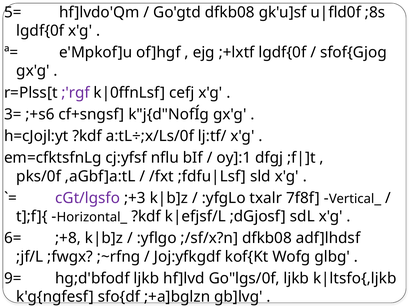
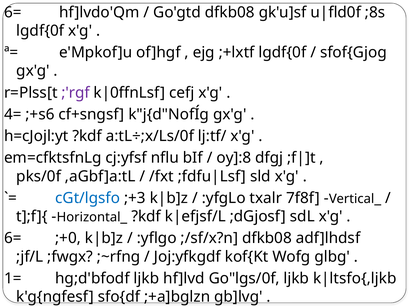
5=: 5= -> 6= (13, 12)
3=: 3= -> 4= (13, 114)
oy]:1: oy]:1 -> oy]:8 (234, 158)
cGt/lgsfo colour: purple -> blue (88, 198)
;+8: ;+8 -> ;+0 (68, 238)
9=: 9= -> 1= (13, 278)
